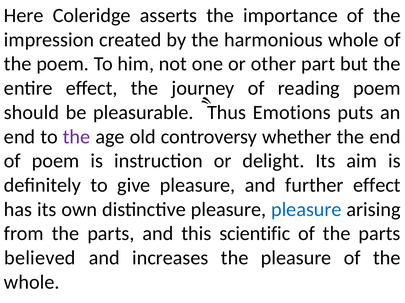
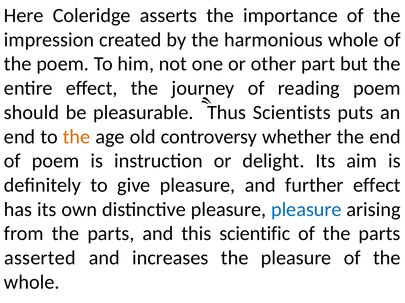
Emotions: Emotions -> Scientists (292, 113)
the colour: purple -> orange (77, 137)
believed: believed -> asserted (40, 259)
